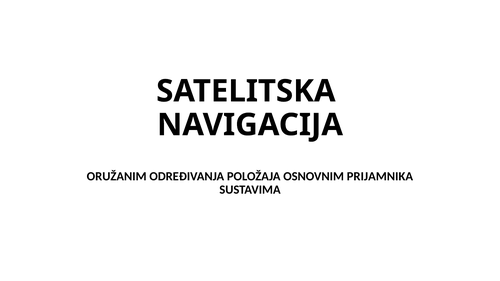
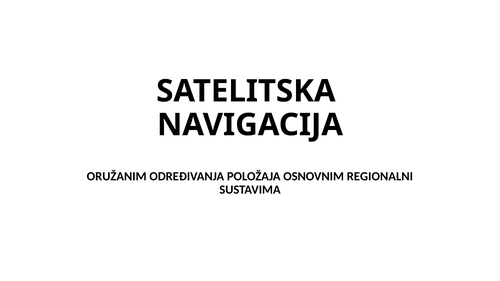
PRIJAMNIKA: PRIJAMNIKA -> REGIONALNI (380, 176)
